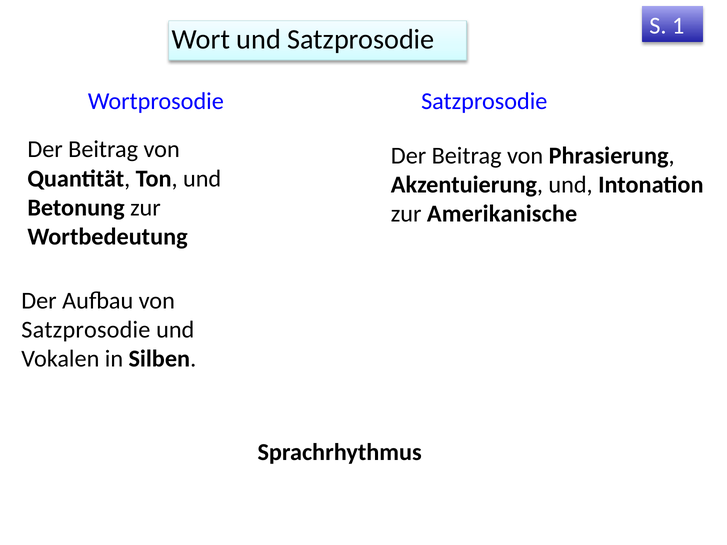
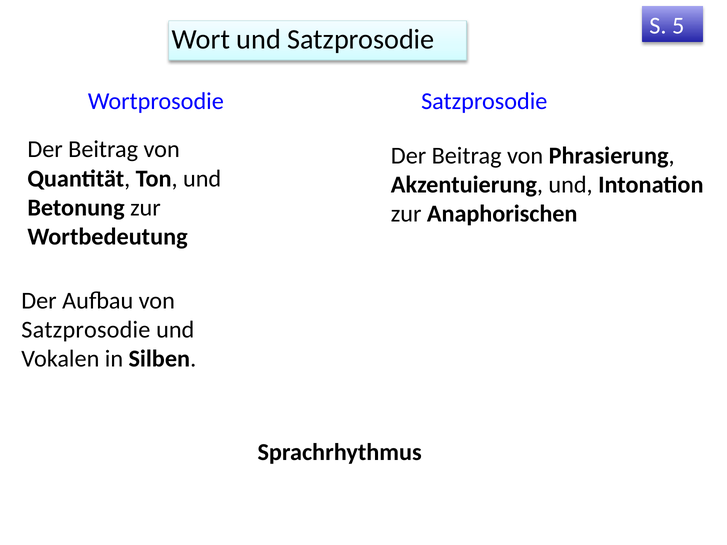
1: 1 -> 5 (678, 26)
Amerikanische: Amerikanische -> Anaphorischen (502, 214)
